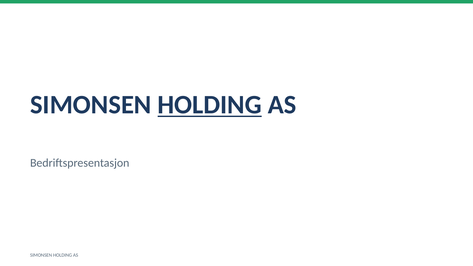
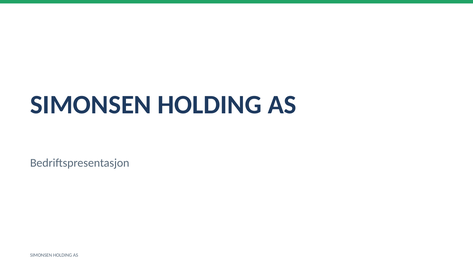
HOLDING underline: present -> none (210, 105)
